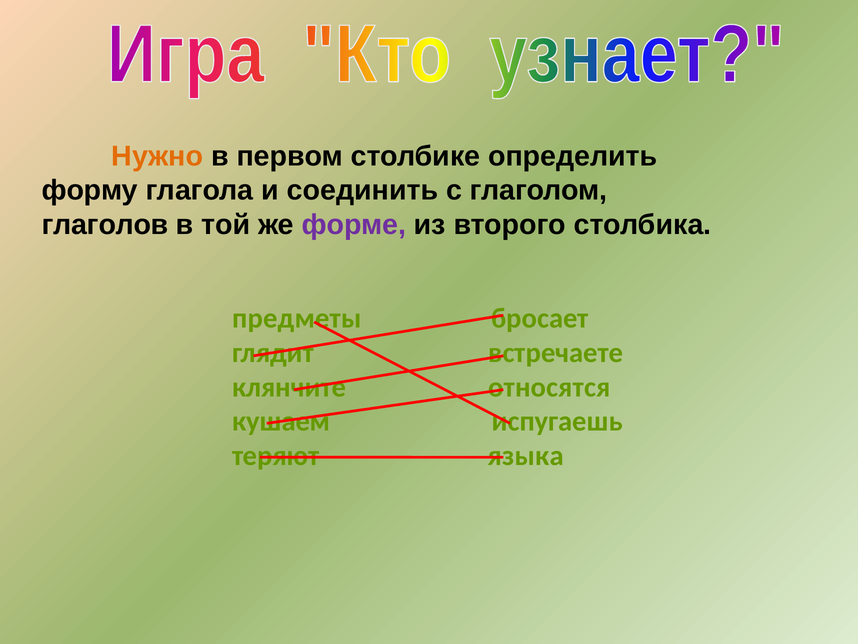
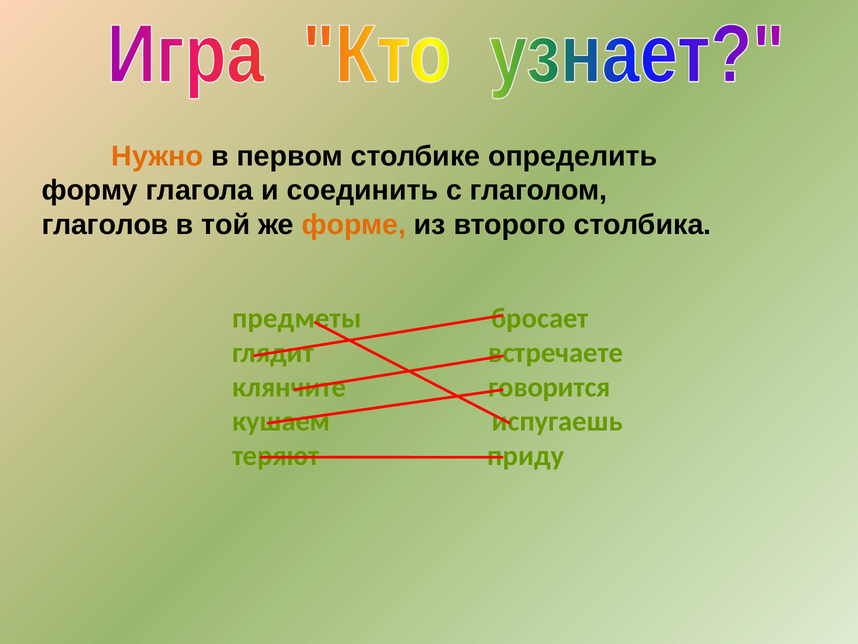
форме colour: purple -> orange (354, 225)
относятся: относятся -> говорится (550, 387)
языка: языка -> приду (526, 455)
